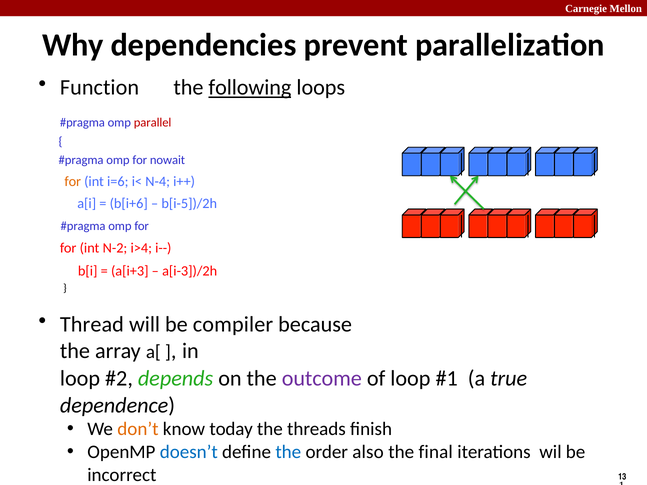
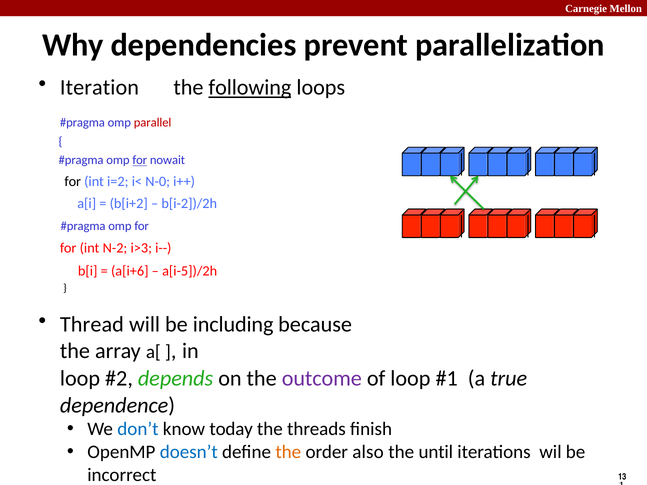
Function: Function -> Iteration (99, 88)
for underline: none -> present (140, 160)
for colour: orange -> black (73, 182)
i=6: i=6 -> i=2 (118, 182)
N-4: N-4 -> N-0 (158, 182)
b[i+6: b[i+6 -> b[i+2 (129, 204)
b[i-5])/2h: b[i-5])/2h -> b[i-2])/2h (189, 204)
i>4: i>4 -> i>3 (141, 248)
a[i+3: a[i+3 -> a[i+6 (130, 271)
a[i-3])/2h: a[i-3])/2h -> a[i-5])/2h (190, 271)
compiler: compiler -> including (233, 325)
don’t colour: orange -> blue (138, 429)
the colour: blue -> orange (288, 452)
final: final -> until (436, 452)
